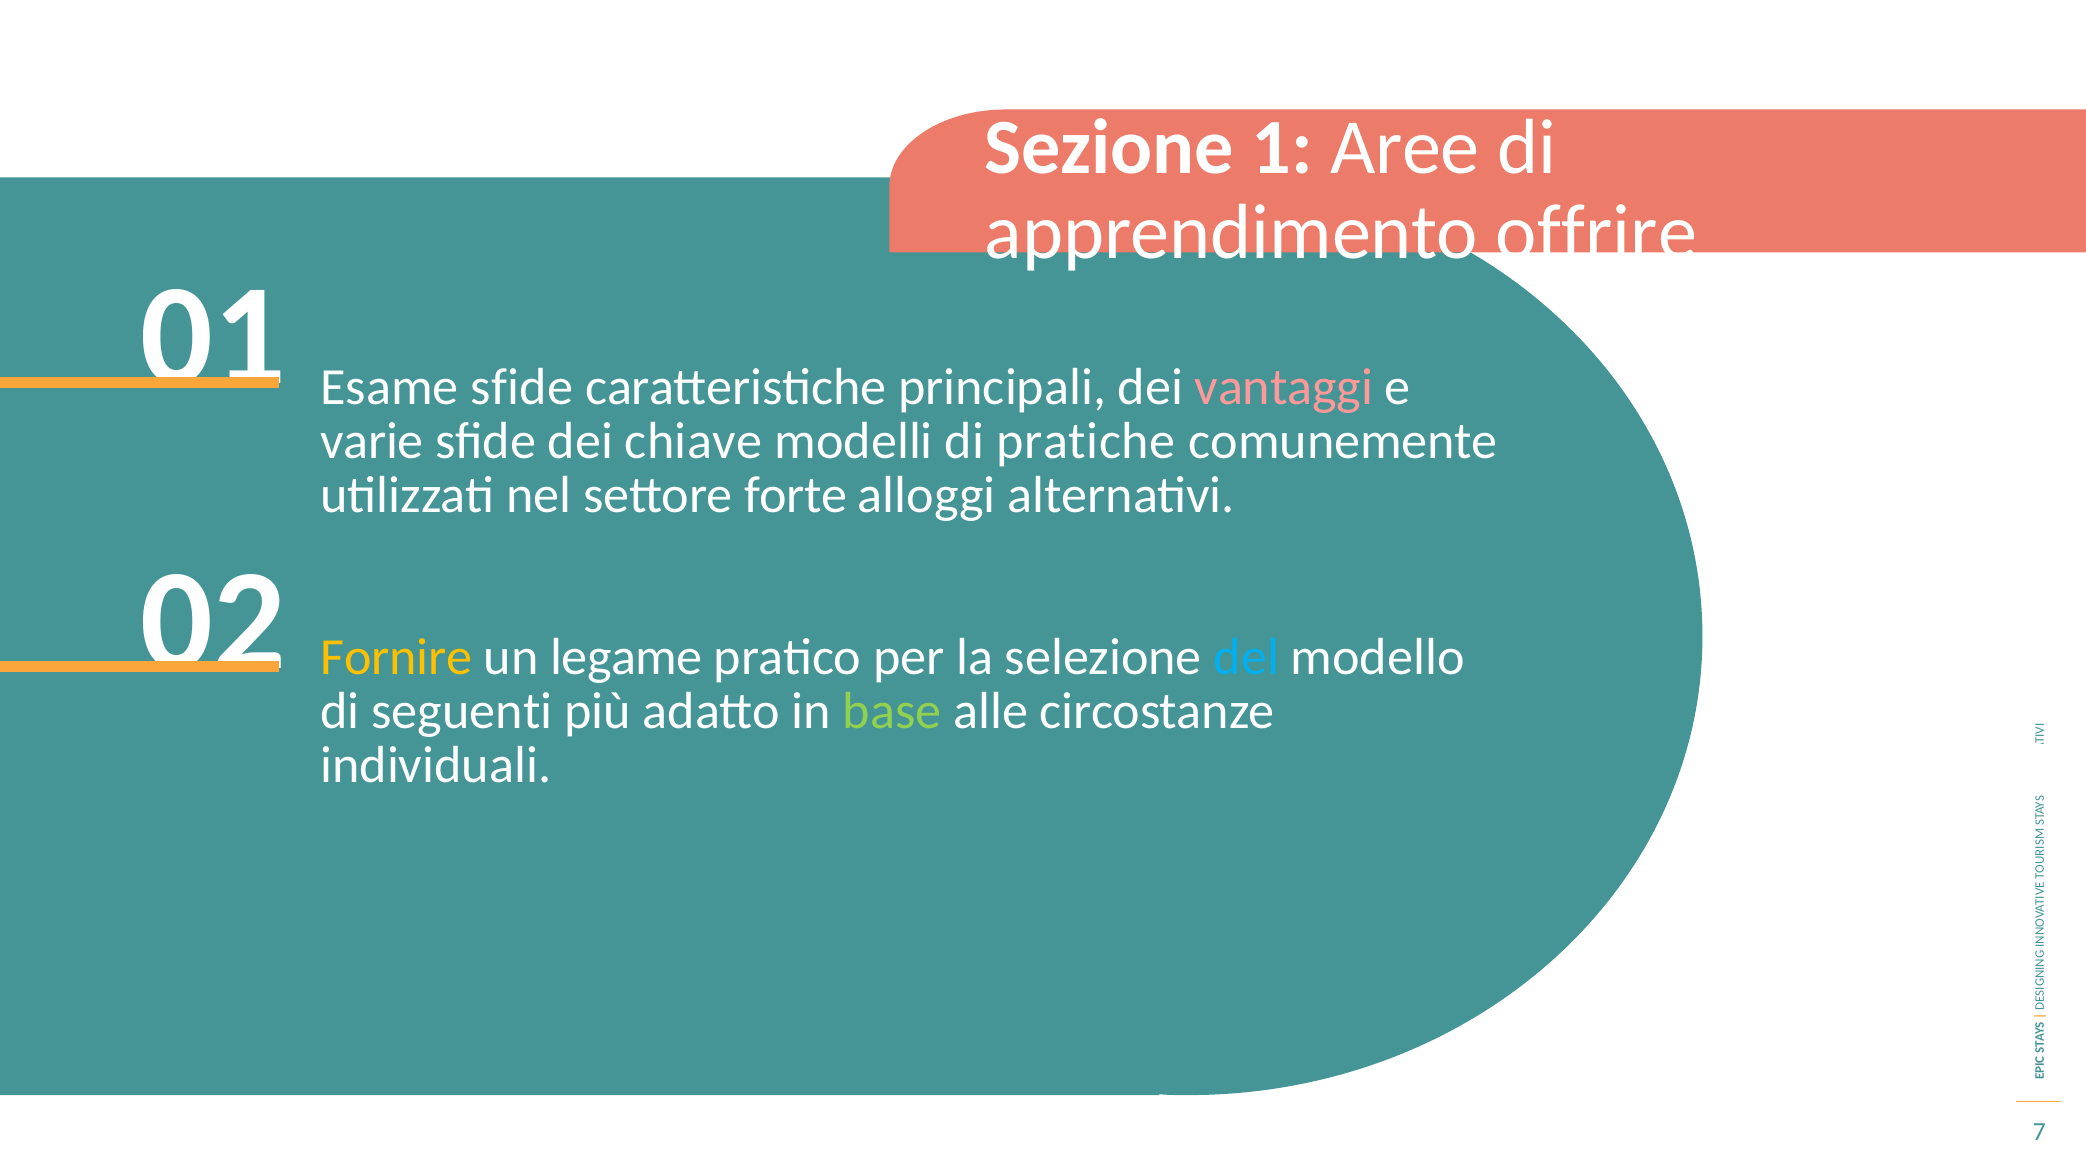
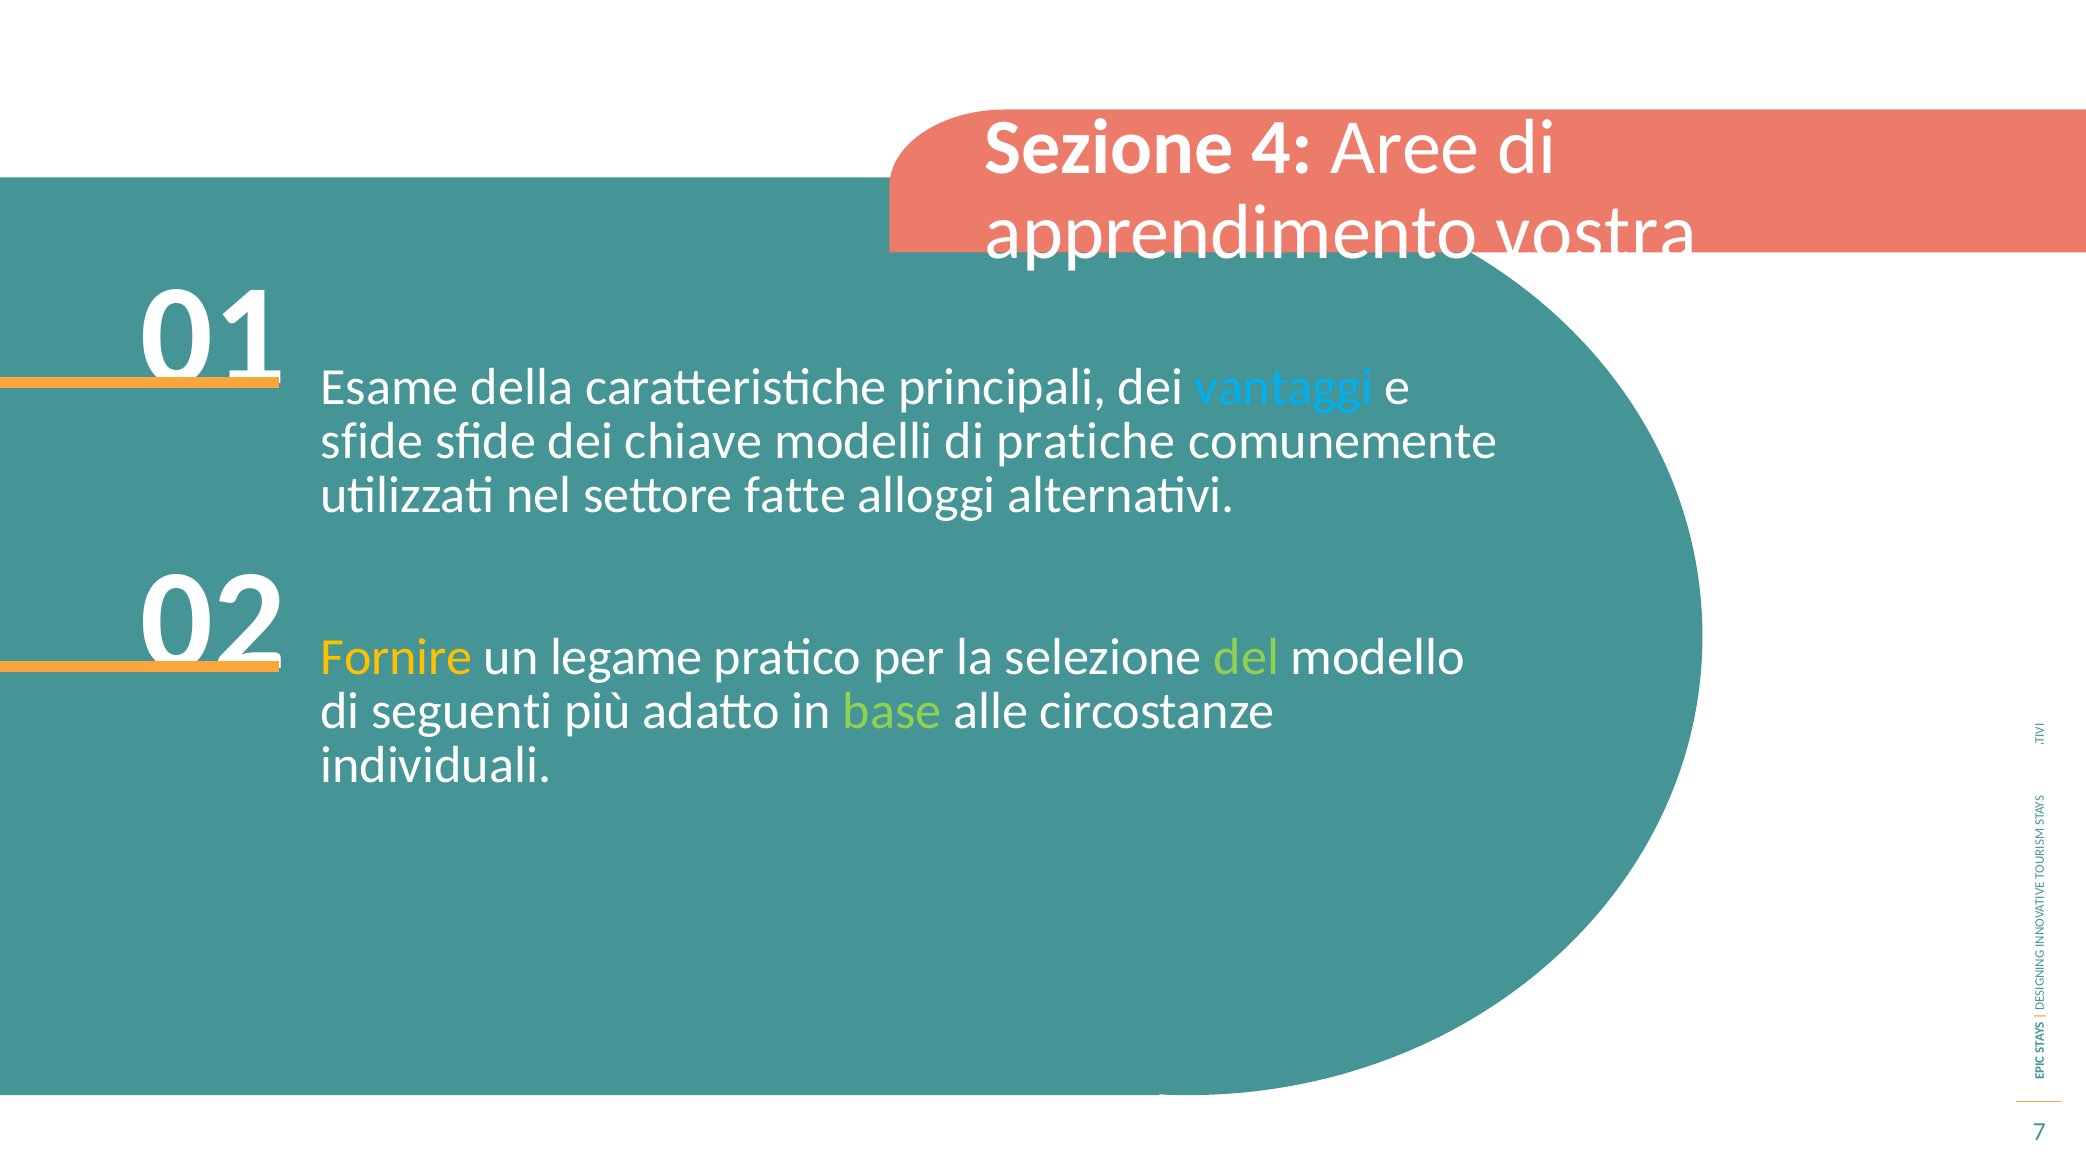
1: 1 -> 4 (1282, 148)
offrire: offrire -> vostra (1596, 233)
Esame sfide: sfide -> della (522, 388)
vantaggi colour: pink -> light blue (1284, 388)
varie: varie -> sfide (372, 442)
forte: forte -> fatte (795, 496)
del colour: light blue -> light green (1246, 657)
